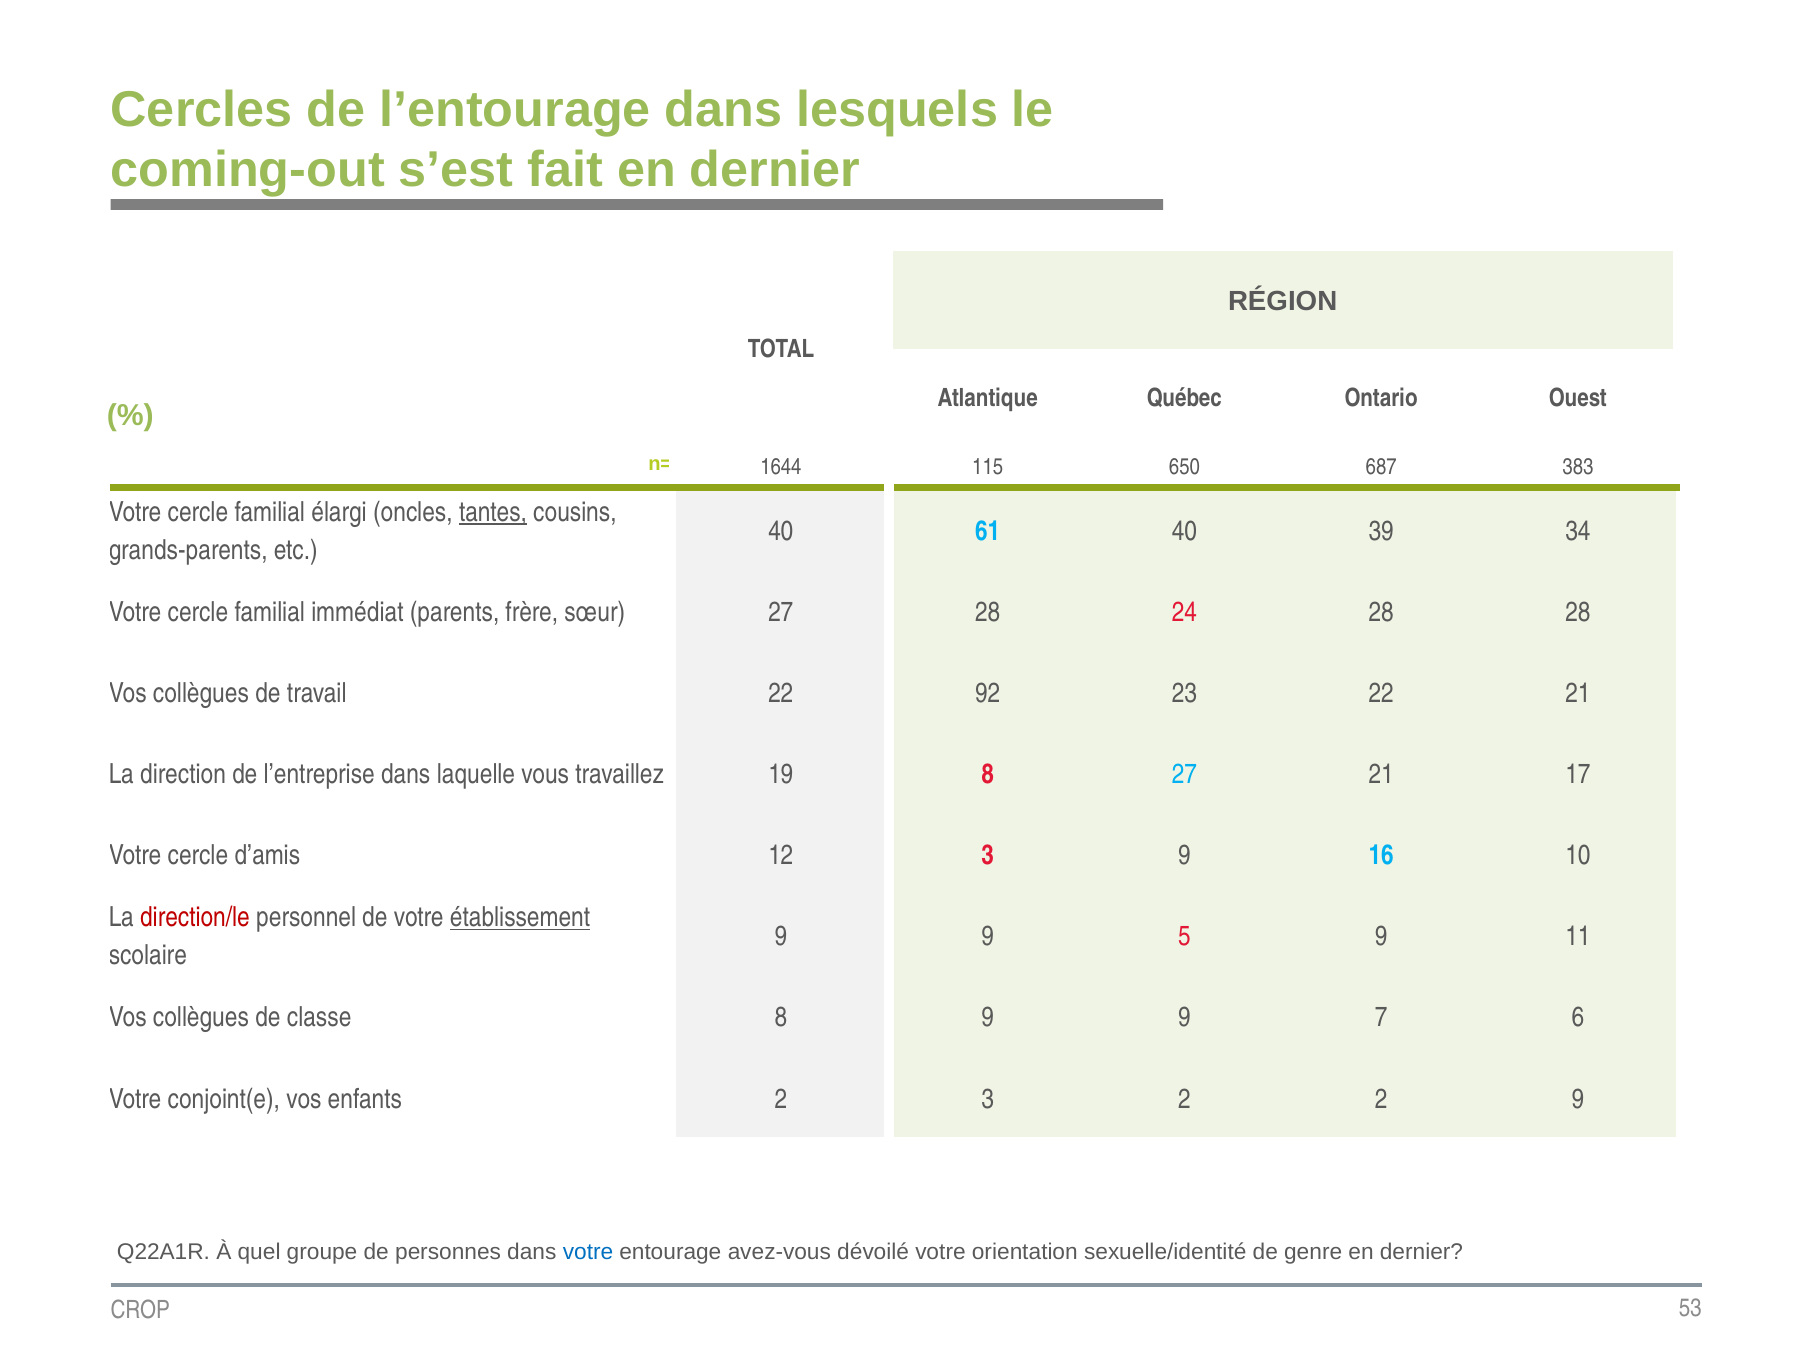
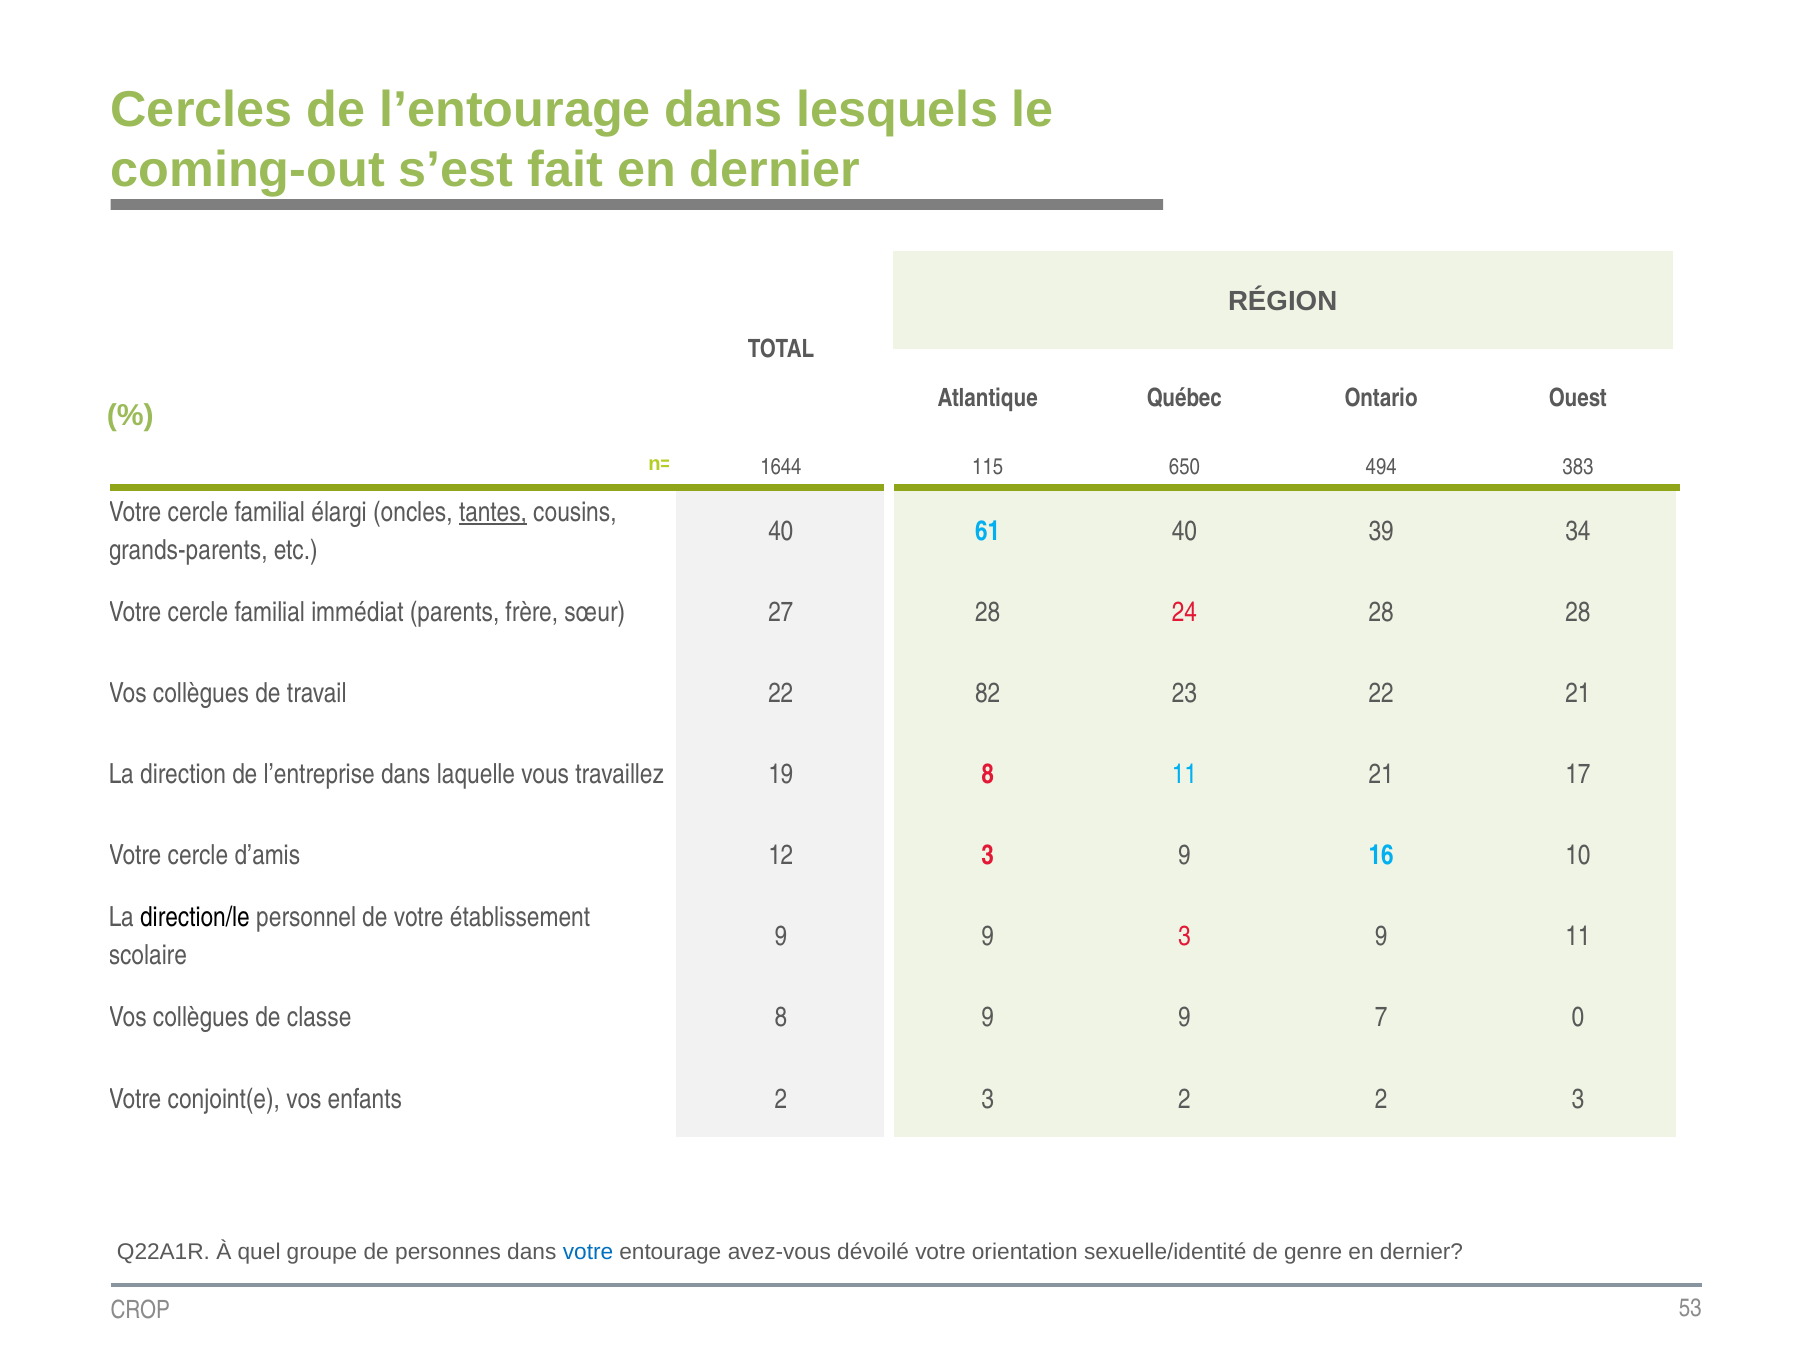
687: 687 -> 494 (1381, 467)
92: 92 -> 82 (988, 693)
8 27: 27 -> 11 (1184, 775)
direction/le colour: red -> black (195, 918)
établissement underline: present -> none (520, 918)
9 5: 5 -> 3 (1184, 937)
6: 6 -> 0 (1578, 1018)
2 2 9: 9 -> 3 (1578, 1099)
